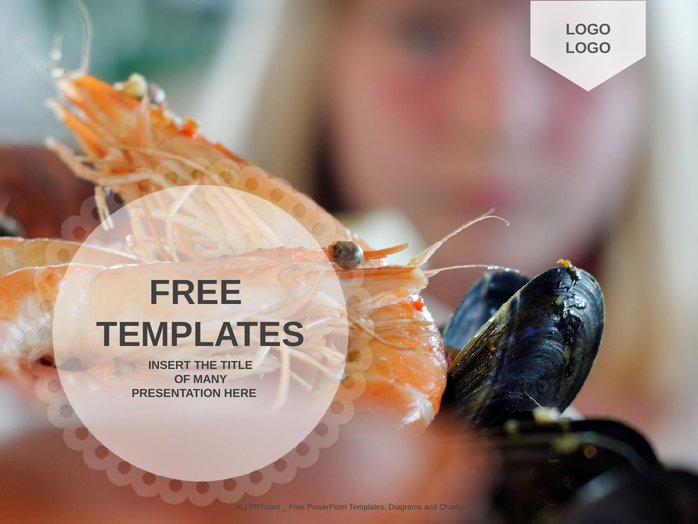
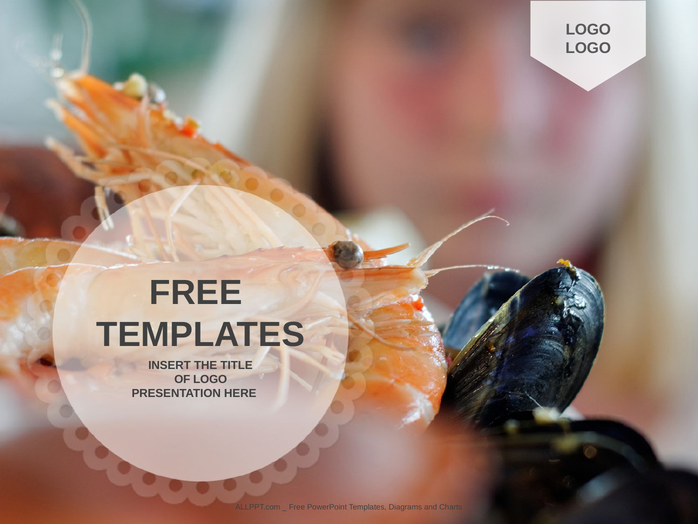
OF MANY: MANY -> LOGO (210, 379)
